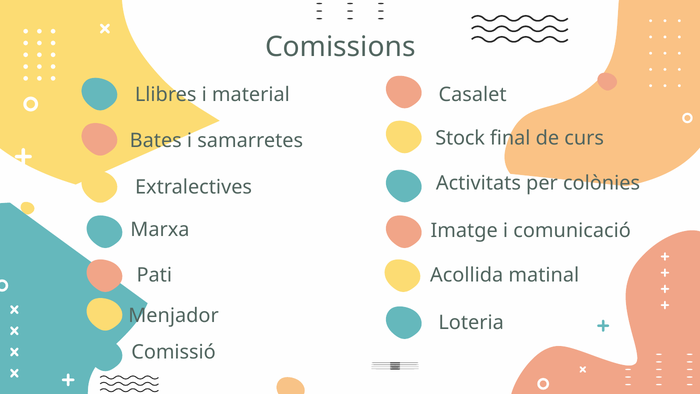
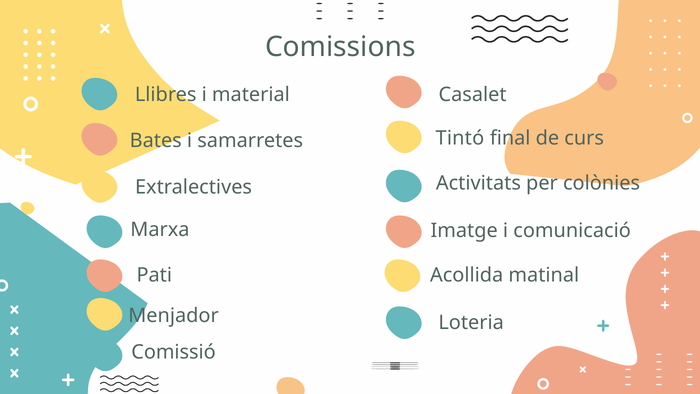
Stock: Stock -> Tintó (460, 138)
